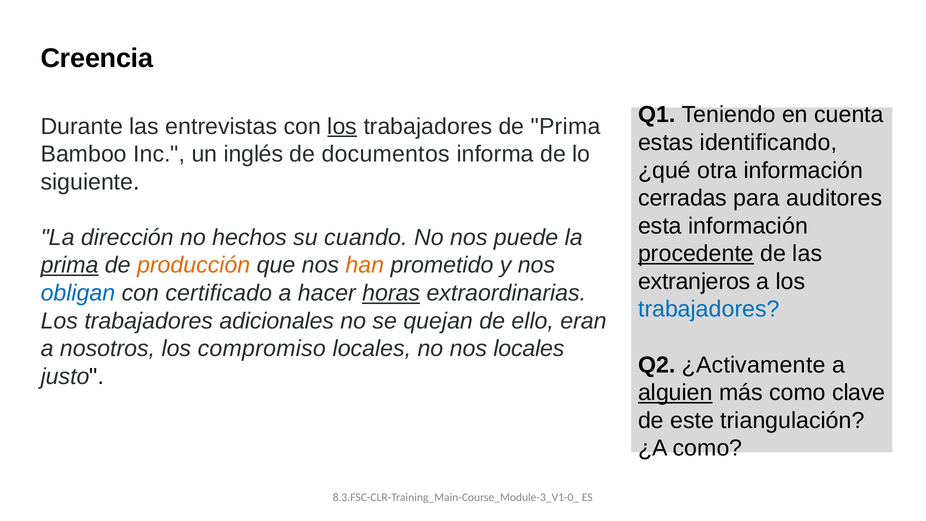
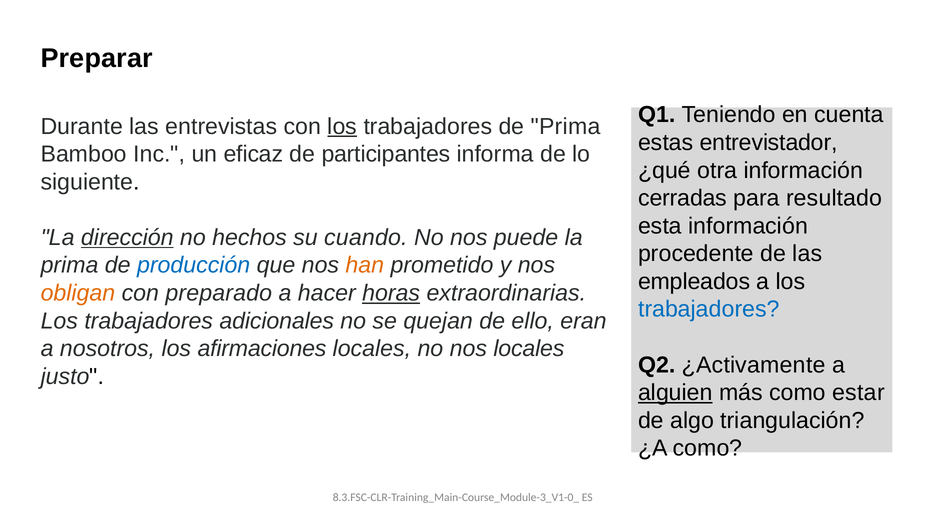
Creencia: Creencia -> Preparar (97, 58)
identificando: identificando -> entrevistador (769, 143)
inglés: inglés -> eficaz (253, 154)
documentos: documentos -> participantes (386, 154)
auditores: auditores -> resultado (834, 198)
dirección underline: none -> present (127, 237)
procedente underline: present -> none (696, 254)
prima underline: present -> none (70, 265)
producción colour: orange -> blue (194, 265)
extranjeros: extranjeros -> empleados (694, 281)
obligan colour: blue -> orange (78, 293)
certificado: certificado -> preparado (219, 293)
compromiso: compromiso -> afirmaciones (262, 349)
clave: clave -> estar (859, 393)
este: este -> algo (692, 420)
